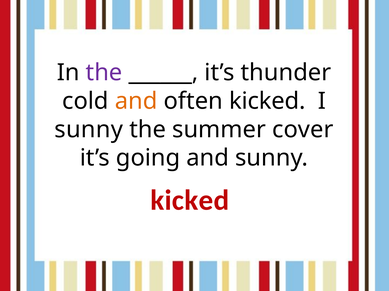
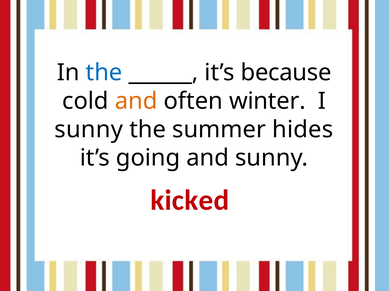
the colour: purple -> blue (104, 73)
thunder: thunder -> because (286, 73)
often kicked: kicked -> winter (267, 101)
cover: cover -> hides (303, 130)
